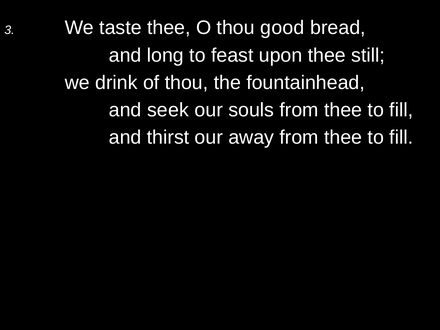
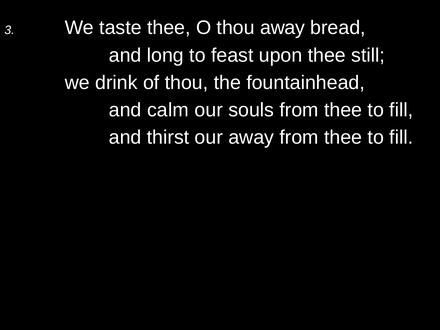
thou good: good -> away (283, 28)
seek: seek -> calm (168, 110)
